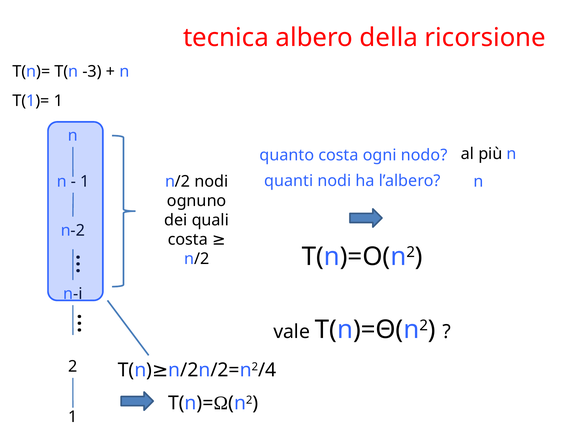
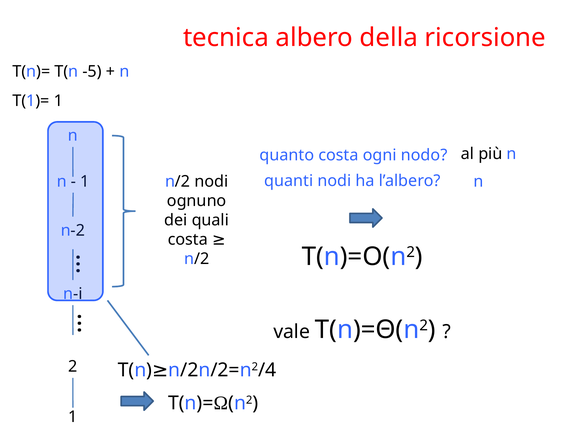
-3: -3 -> -5 (92, 71)
